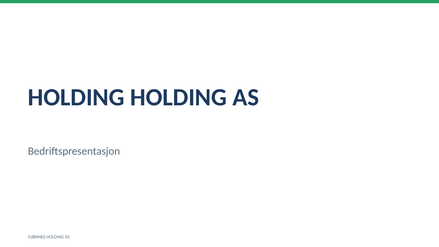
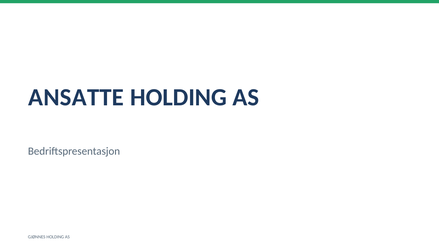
HOLDING: HOLDING -> ANSATTE (76, 97)
